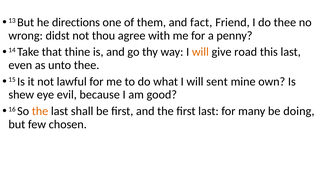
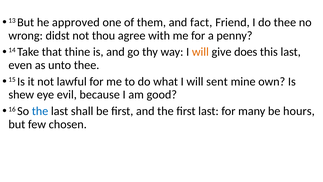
directions: directions -> approved (76, 22)
road: road -> does (246, 52)
the colour: orange -> blue (40, 111)
doing: doing -> hours (299, 111)
